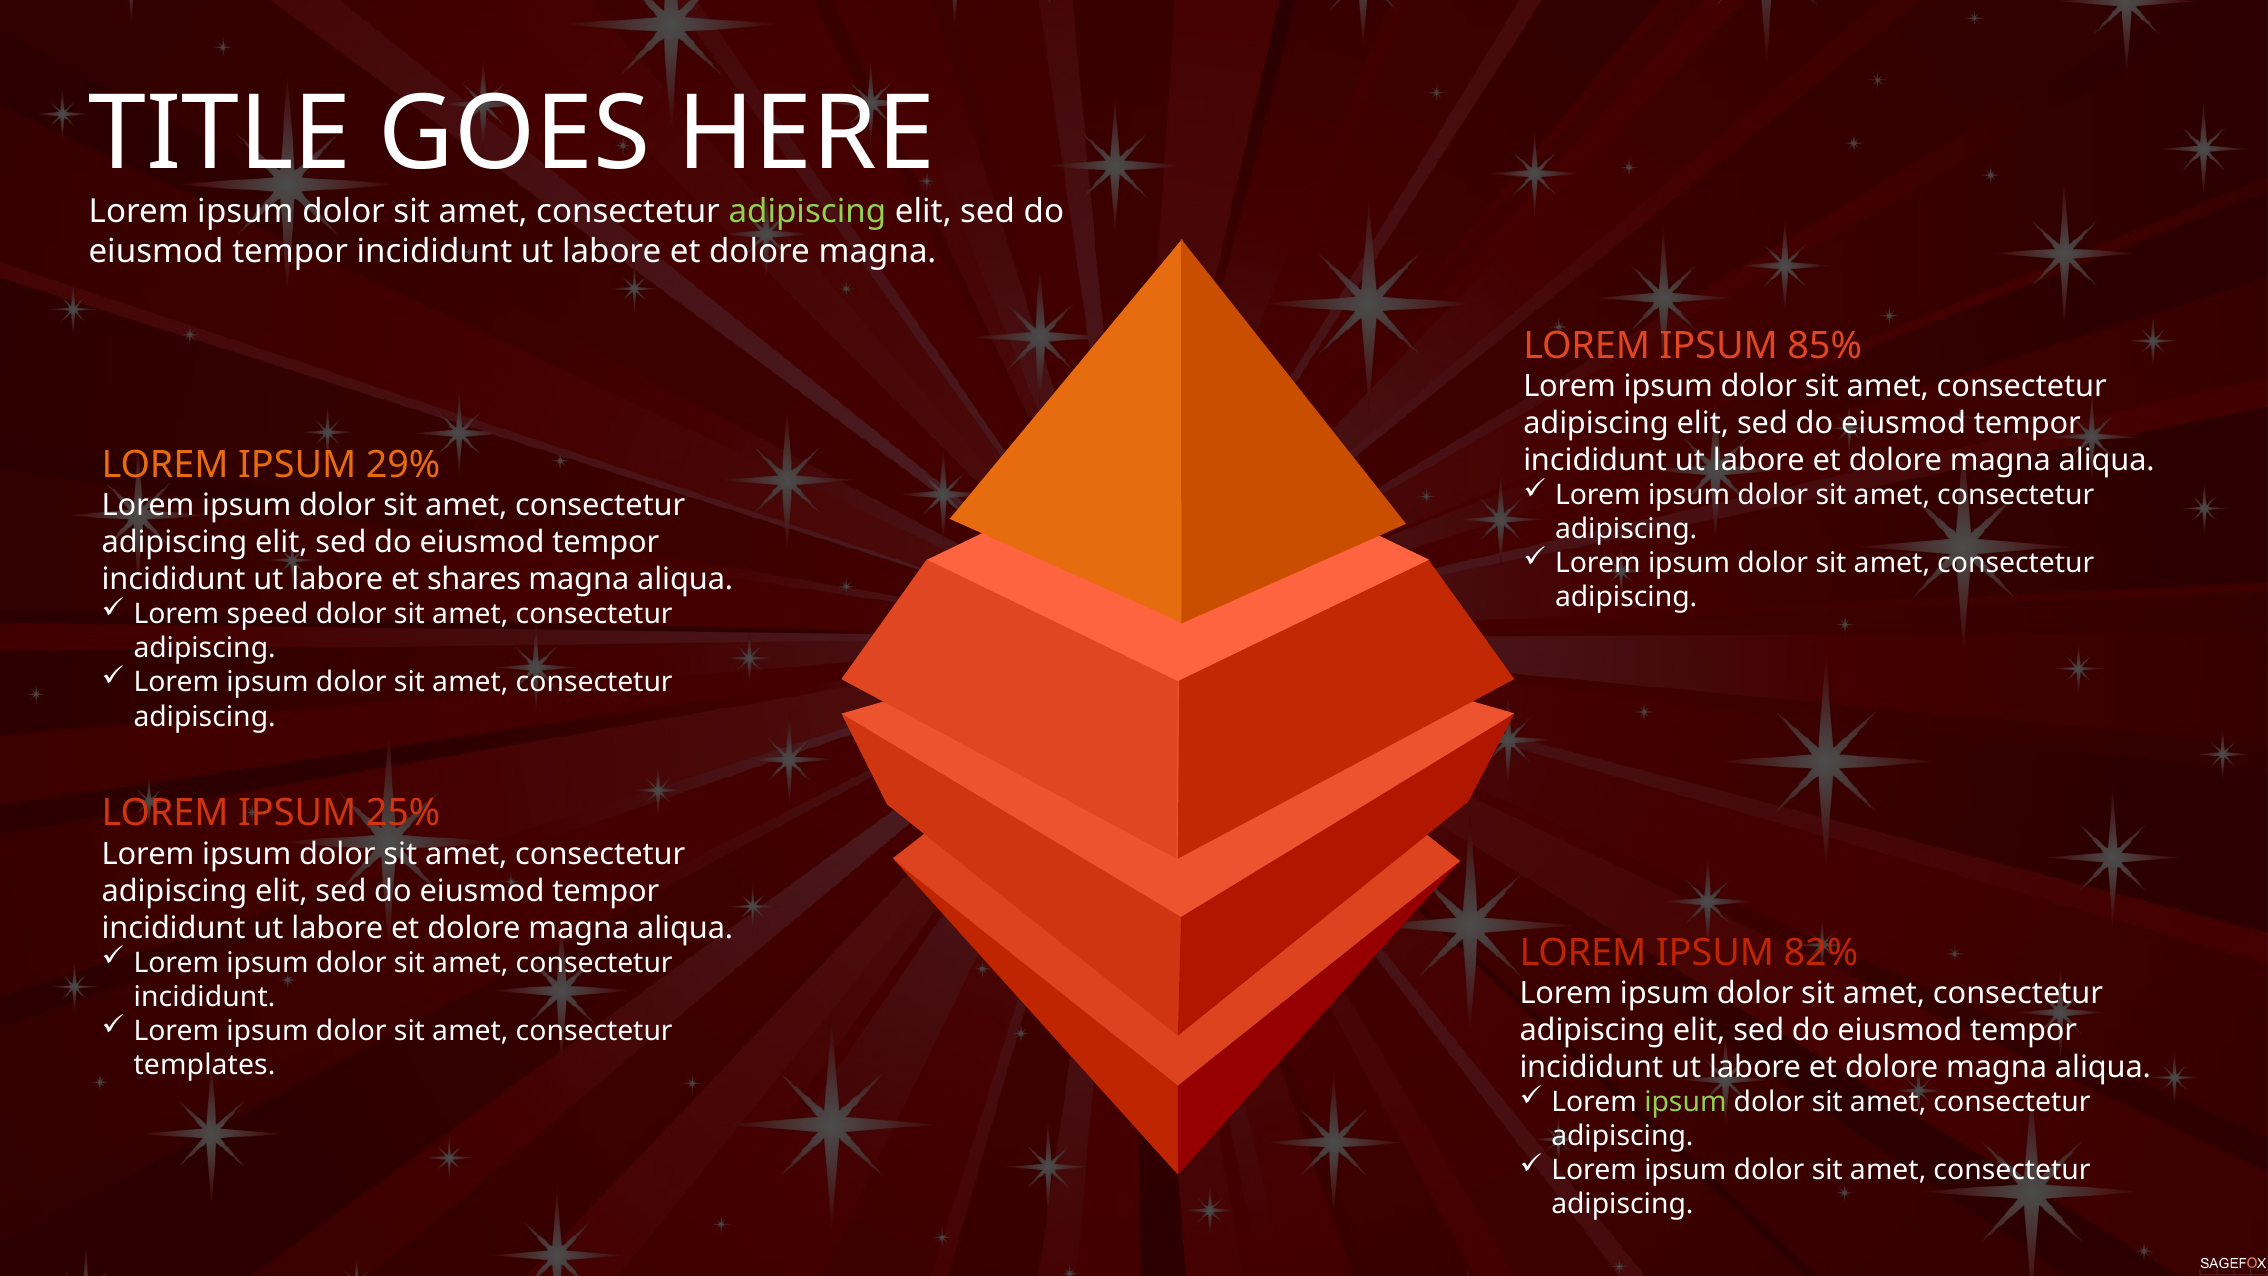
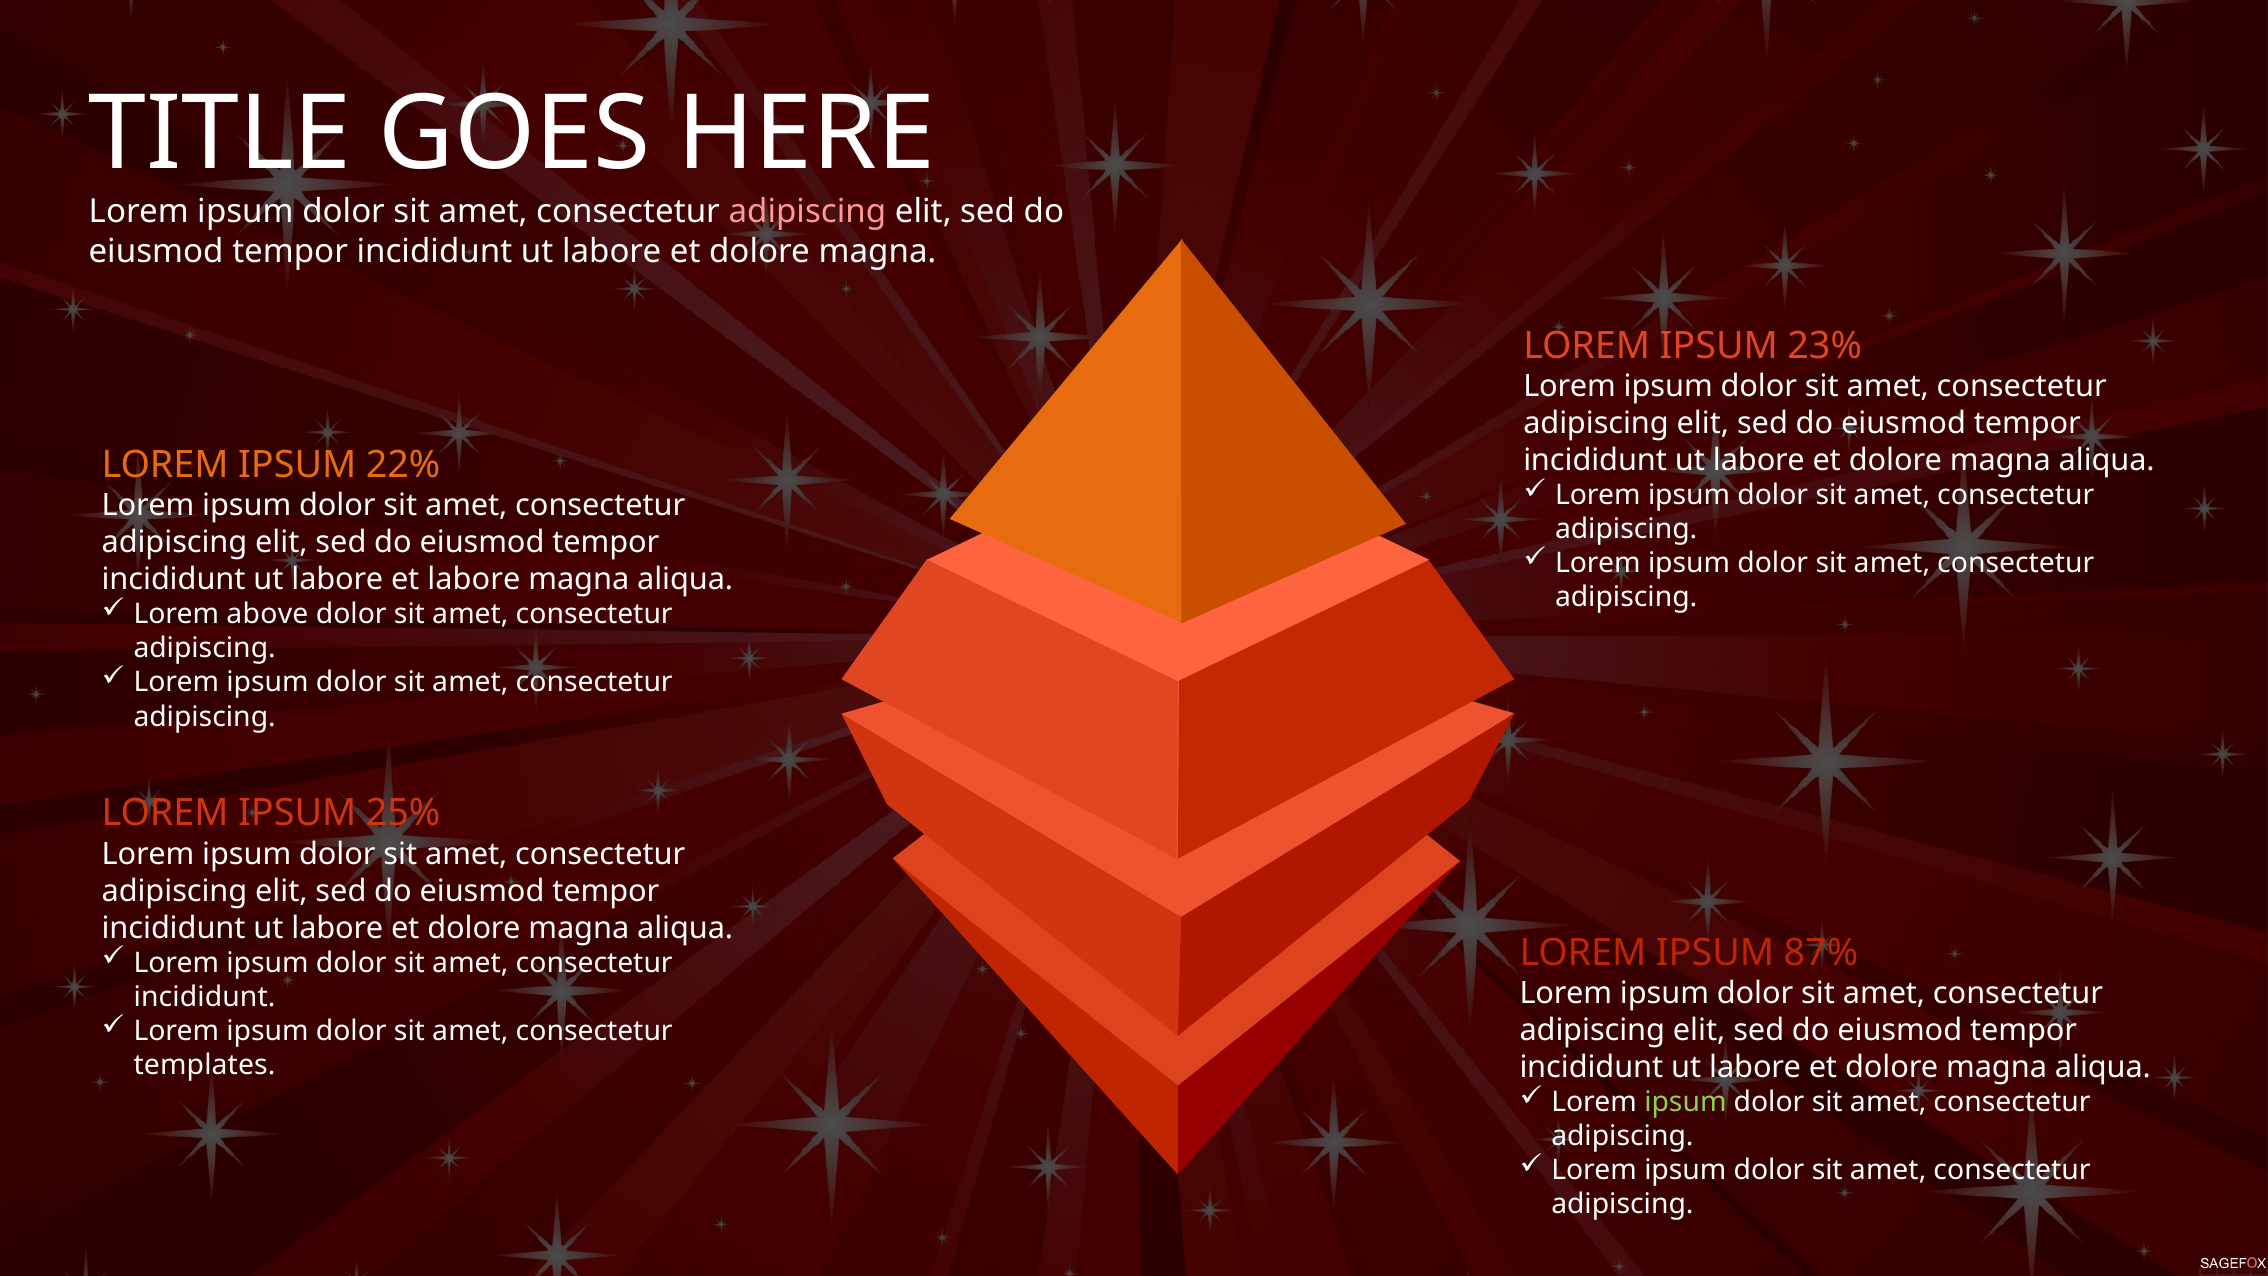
adipiscing colour: light green -> pink (807, 212)
85%: 85% -> 23% (1825, 345)
29%: 29% -> 22% (403, 465)
et shares: shares -> labore (474, 579)
speed: speed -> above (267, 614)
82%: 82% -> 87% (1821, 953)
